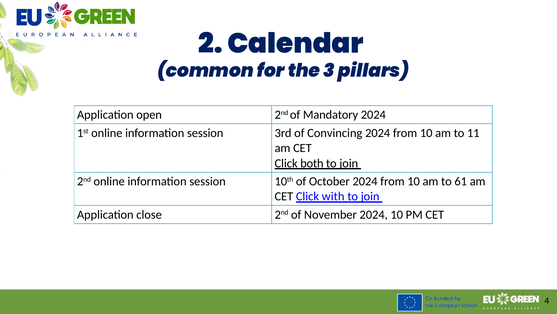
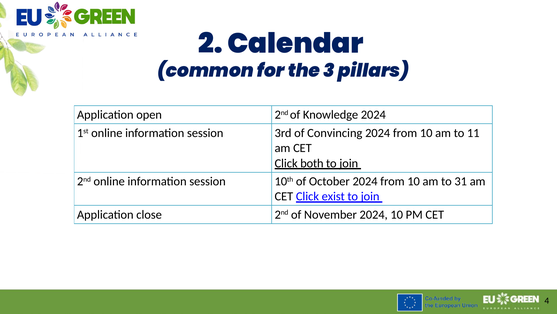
Mandatory: Mandatory -> Knowledge (331, 115)
61: 61 -> 31 (461, 181)
with: with -> exist (333, 196)
